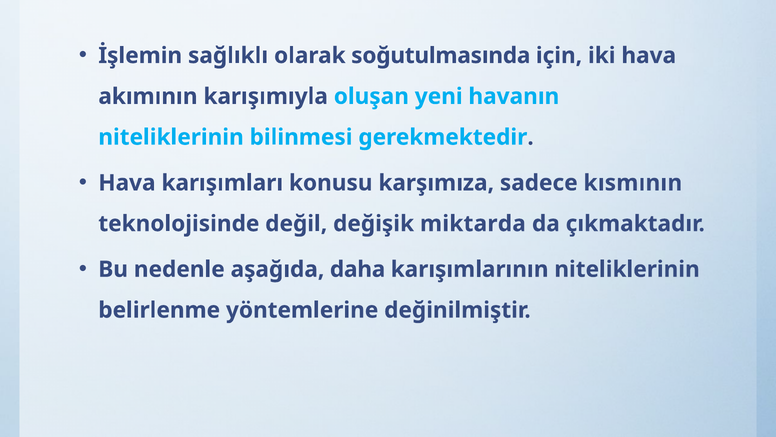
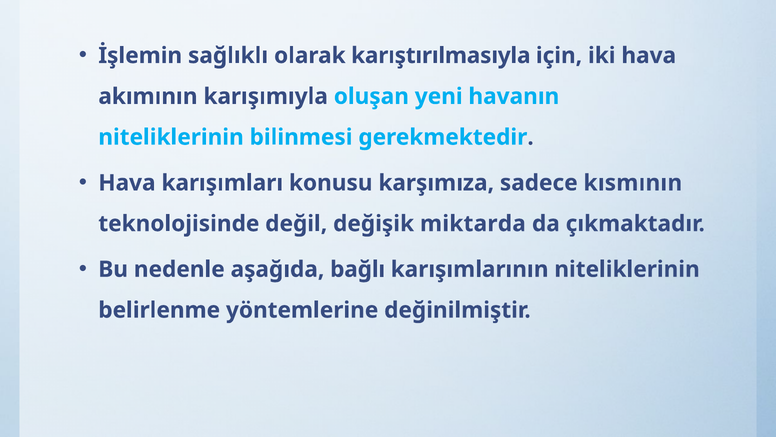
soğutulmasında: soğutulmasında -> karıştırılmasıyla (441, 56)
daha: daha -> bağlı (358, 269)
